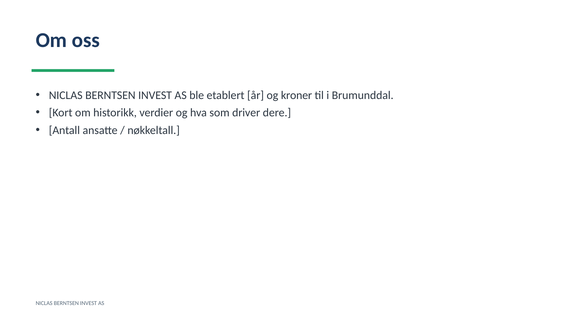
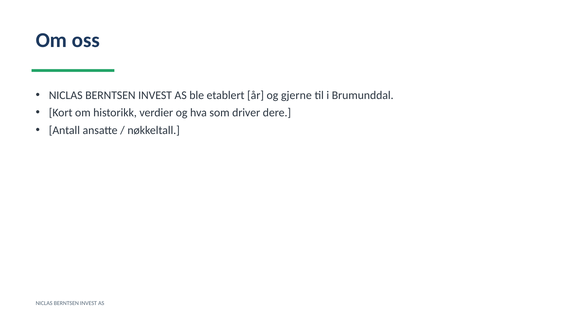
kroner: kroner -> gjerne (296, 95)
